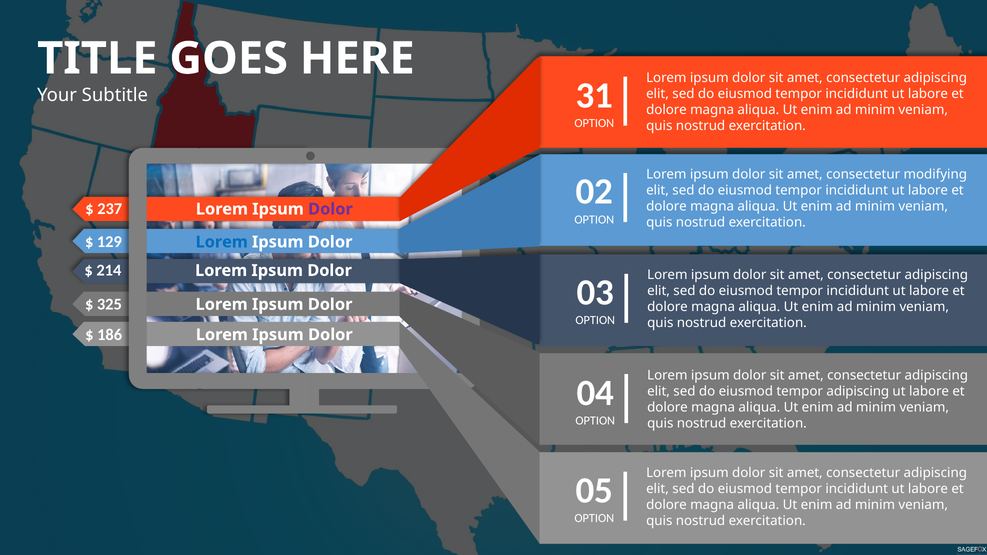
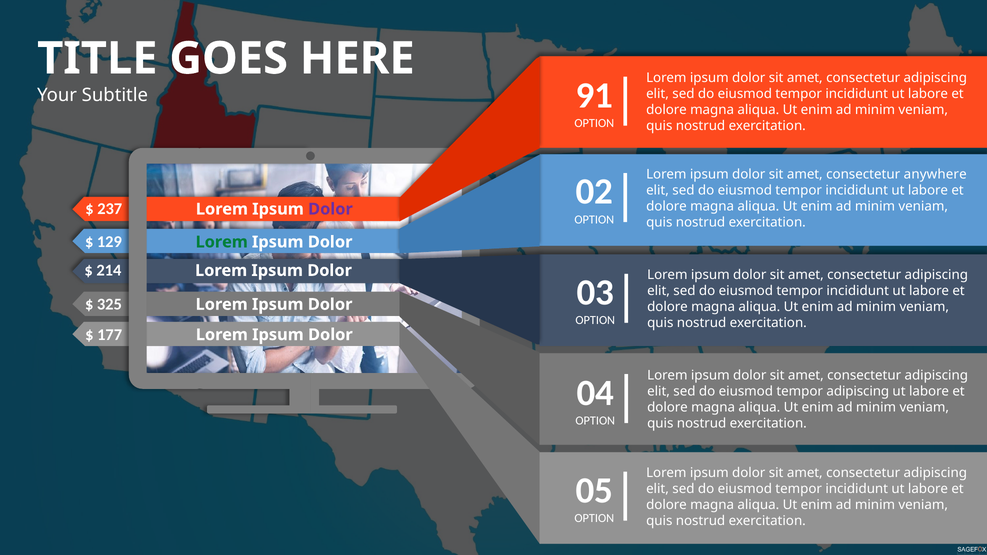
31: 31 -> 91 (594, 95)
modifying: modifying -> anywhere (935, 174)
Lorem colour: blue -> green (222, 242)
186: 186 -> 177 (110, 335)
